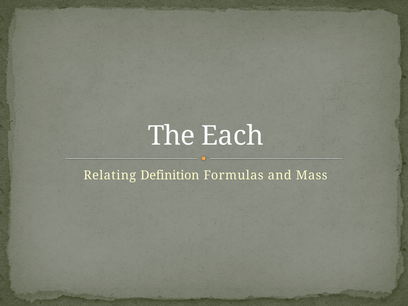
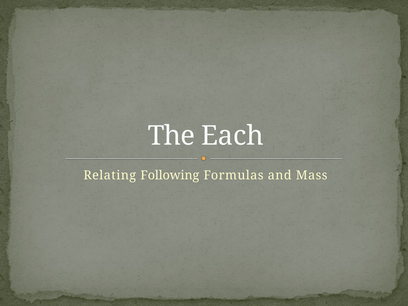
Definition: Definition -> Following (170, 175)
